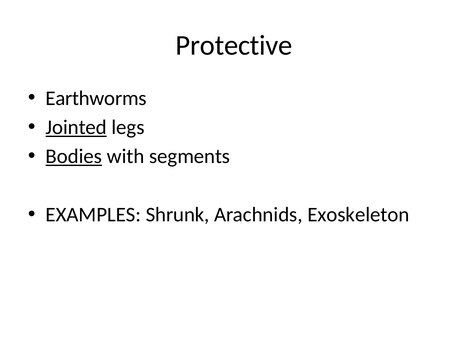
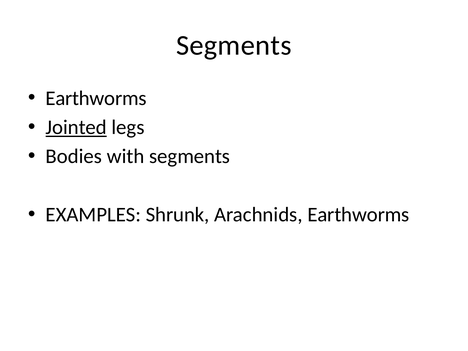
Protective: Protective -> Segments (234, 45)
Bodies underline: present -> none (74, 156)
Arachnids Exoskeleton: Exoskeleton -> Earthworms (358, 215)
